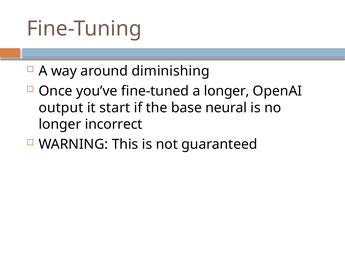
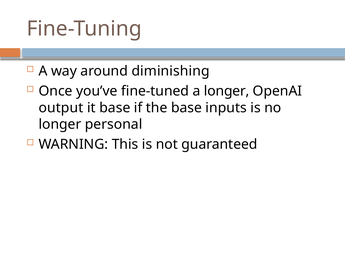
it start: start -> base (115, 108)
neural: neural -> inputs (226, 108)
incorrect: incorrect -> personal (114, 125)
